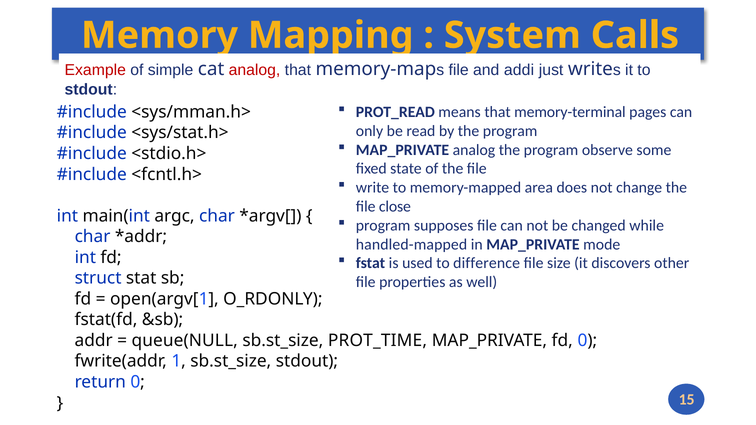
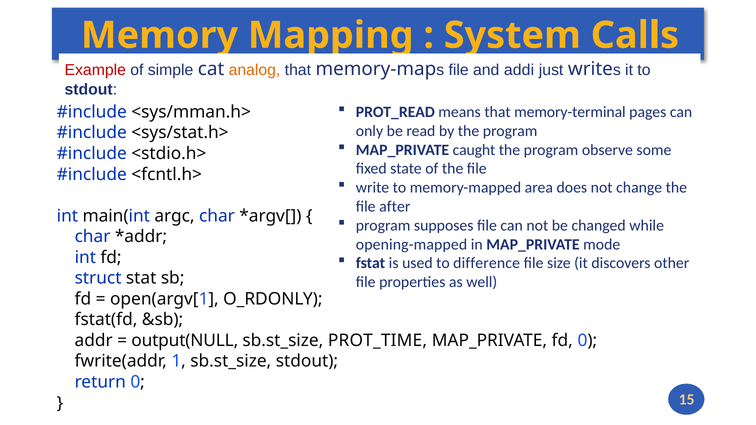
analog colour: red -> orange (255, 70)
MAP_PRIVATE analog: analog -> caught (474, 150)
close: close -> after (395, 207)
handled-mapped: handled-mapped -> opening-mapped (411, 245)
queue(NULL: queue(NULL -> output(NULL (185, 341)
